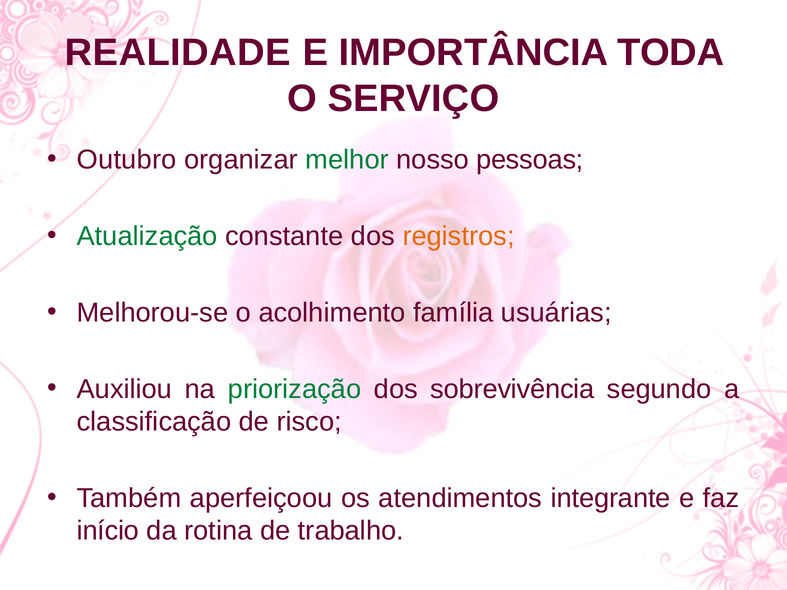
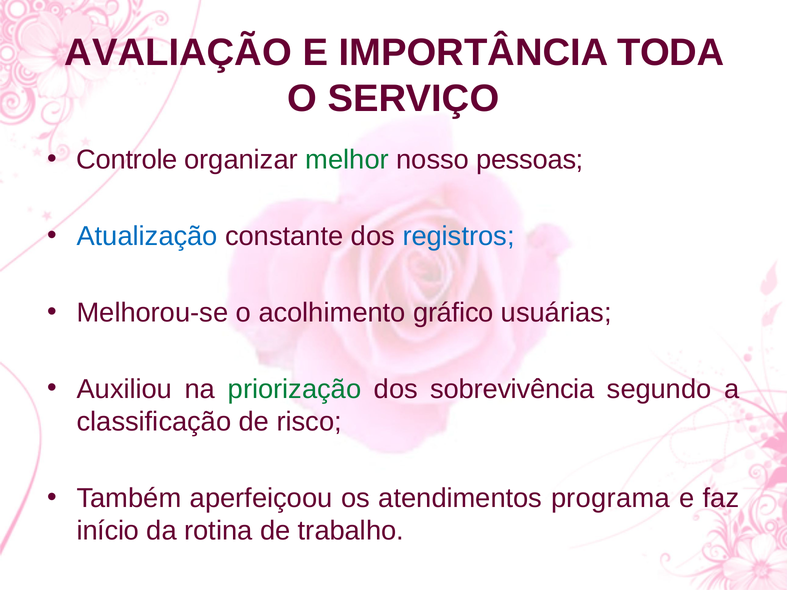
REALIDADE: REALIDADE -> AVALIAÇÃO (178, 53)
Outubro: Outubro -> Controle (127, 160)
Atualização colour: green -> blue (147, 236)
registros colour: orange -> blue (459, 236)
família: família -> gráfico (453, 313)
integrante: integrante -> programa (610, 498)
